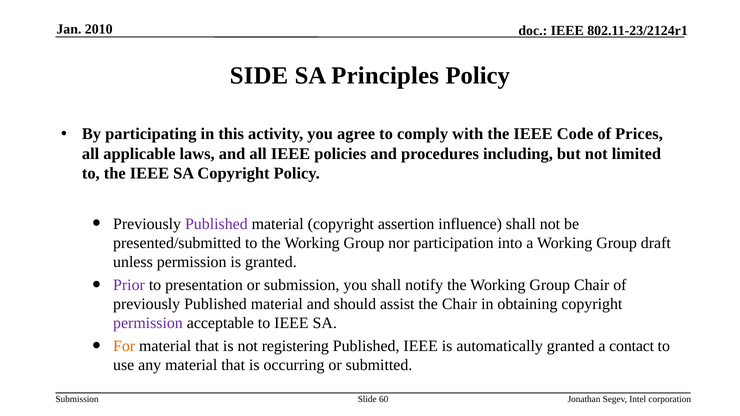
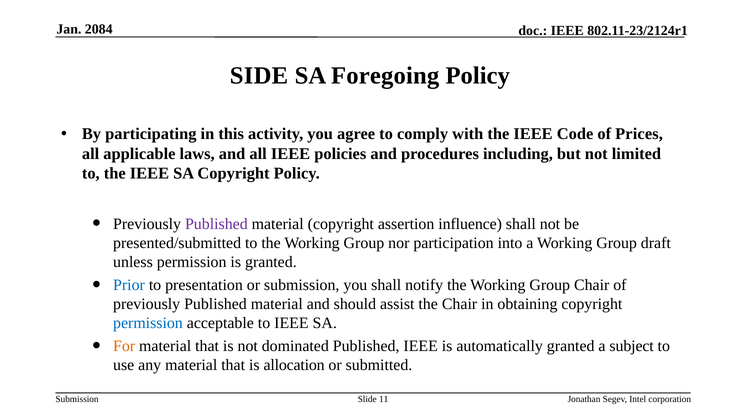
2010: 2010 -> 2084 (99, 29)
Principles: Principles -> Foregoing (385, 76)
Prior colour: purple -> blue (129, 285)
permission colour: purple -> blue (148, 323)
registering: registering -> dominated (295, 346)
contact: contact -> subject (632, 346)
occurring: occurring -> allocation (294, 365)
60: 60 -> 11 (384, 399)
